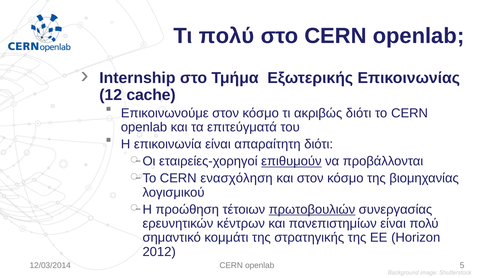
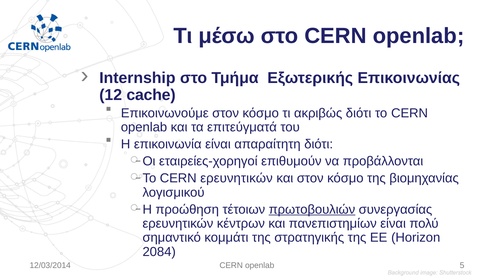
Τι πολύ: πολύ -> μέσω (227, 36)
επιθυμούν underline: present -> none (291, 161)
CERN ενασχόληση: ενασχόληση -> ερευνητικών (237, 178)
2012: 2012 -> 2084 (159, 252)
